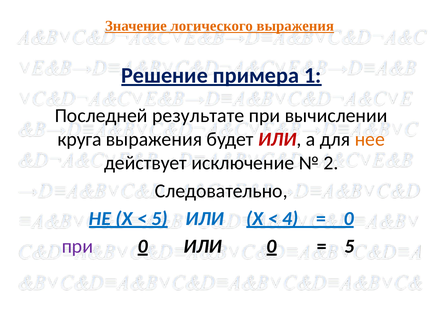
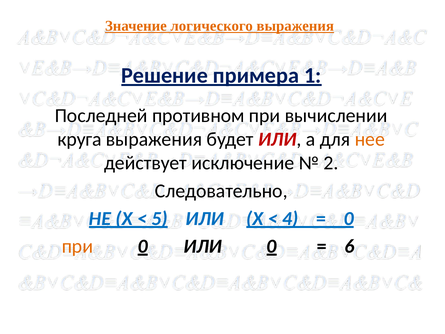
результате: результате -> противном (198, 115)
при colour: purple -> orange (77, 246)
5: 5 -> 6 (350, 246)
